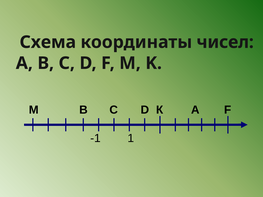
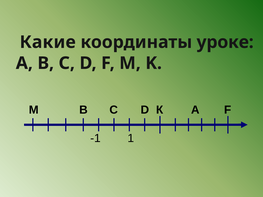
Схема: Схема -> Какие (48, 42)
чисел: чисел -> уроке (225, 42)
